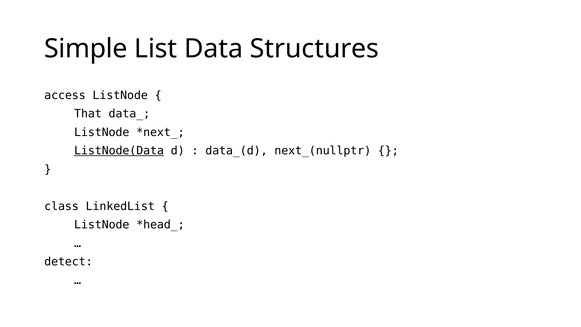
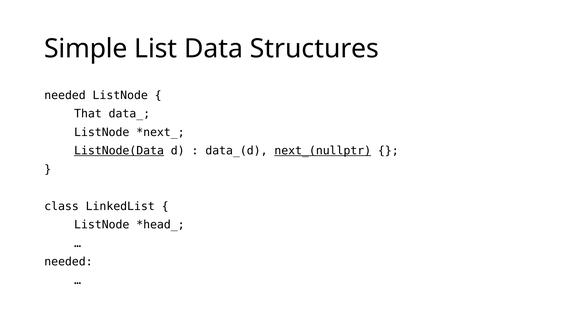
access: access -> needed (65, 95)
next_(nullptr underline: none -> present (323, 151)
detect: detect -> needed (68, 262)
